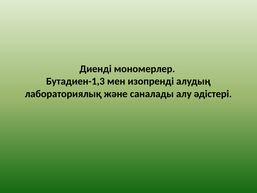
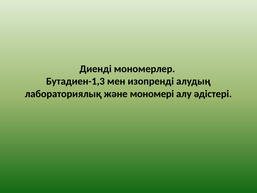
саналады: саналады -> мономері (152, 94)
